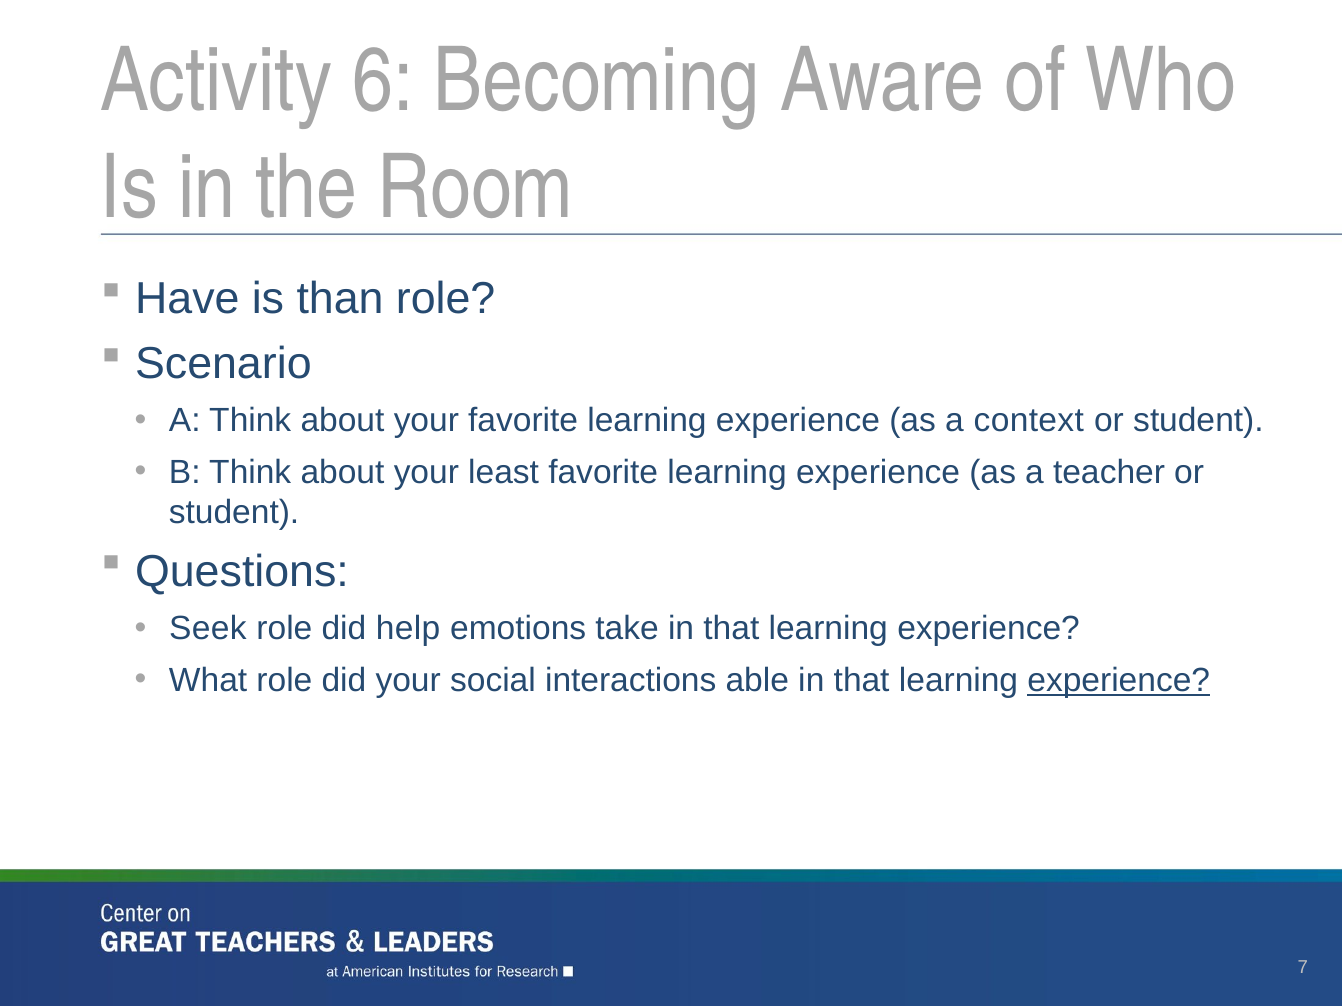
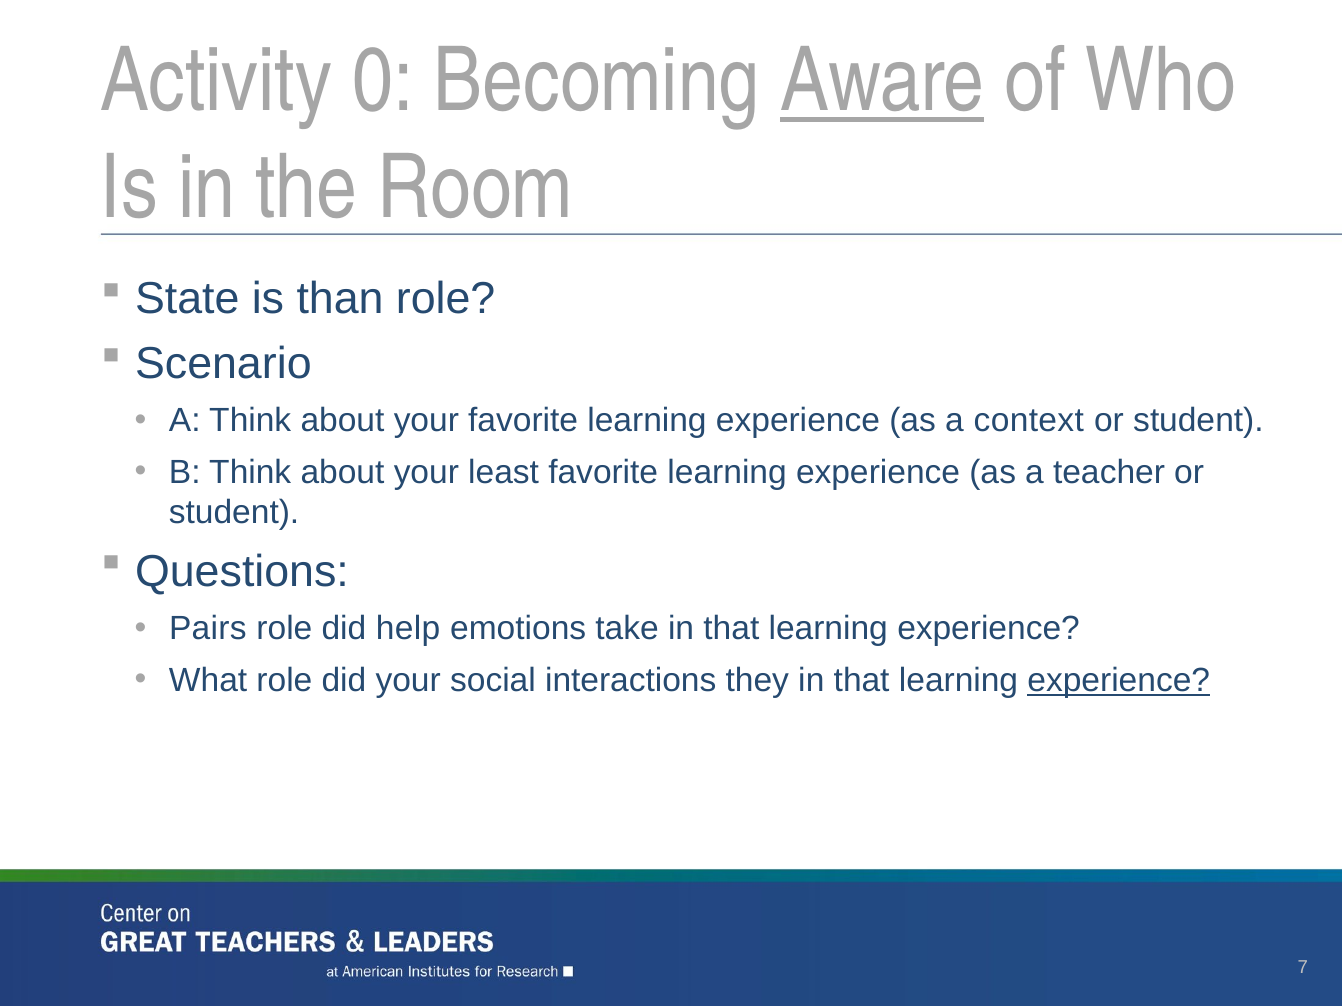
6: 6 -> 0 (383, 81)
Aware underline: none -> present (882, 81)
Have: Have -> State (187, 299)
Seek: Seek -> Pairs (208, 629)
able: able -> they (757, 681)
